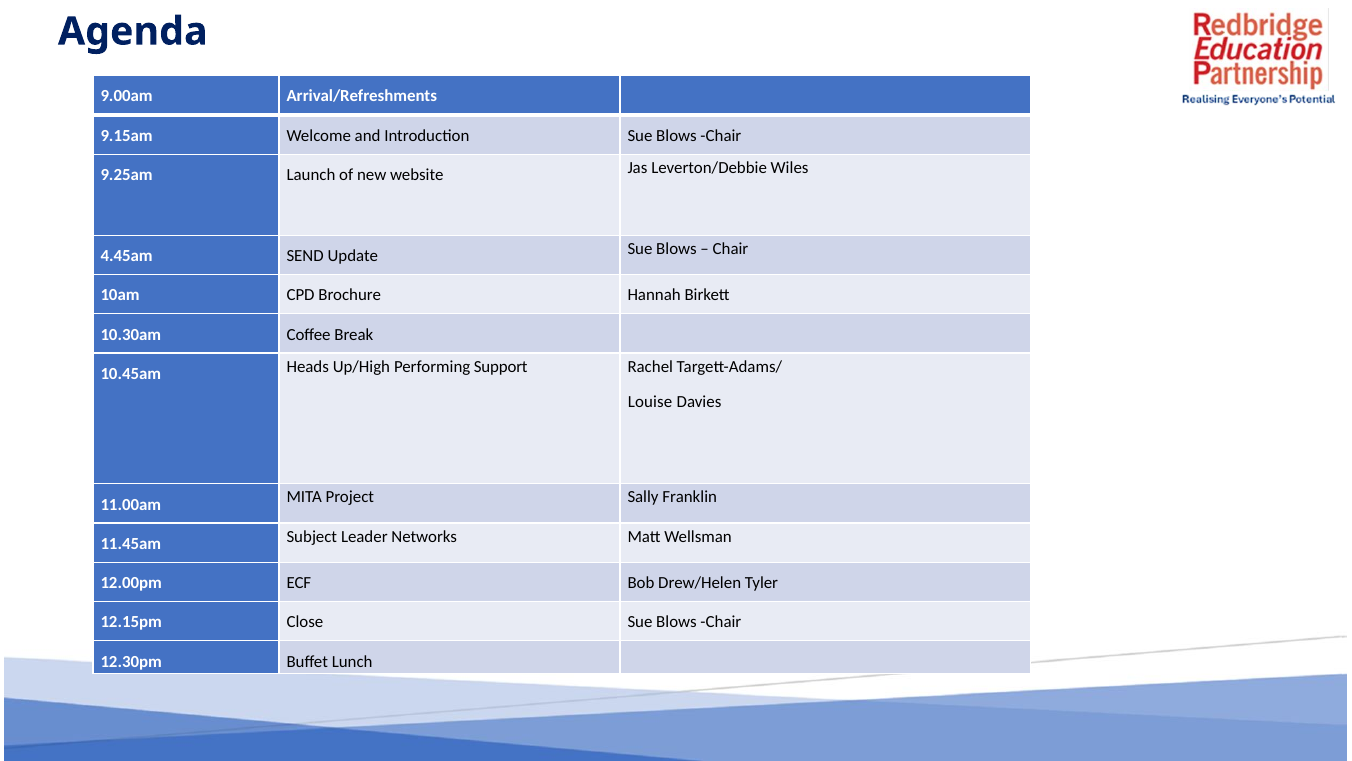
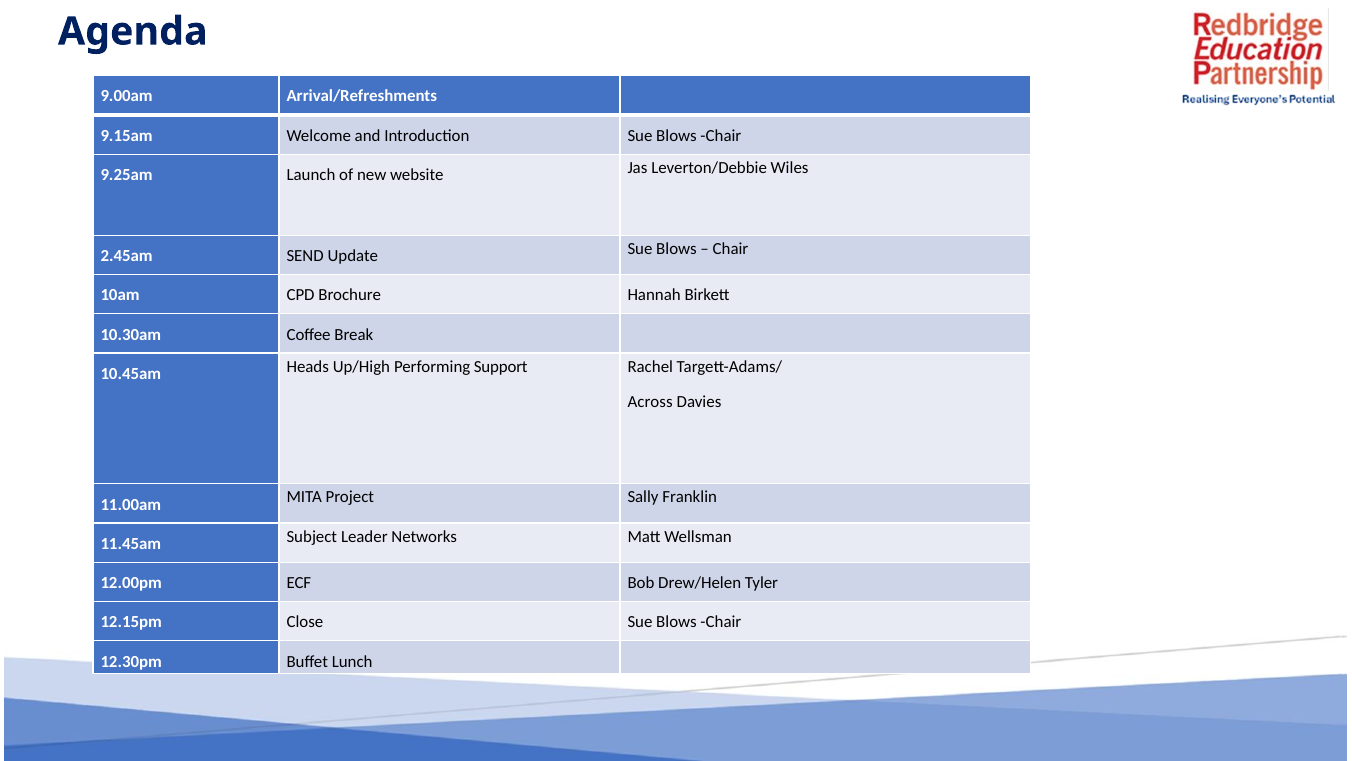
4.45am: 4.45am -> 2.45am (127, 256)
Louise: Louise -> Across (650, 401)
